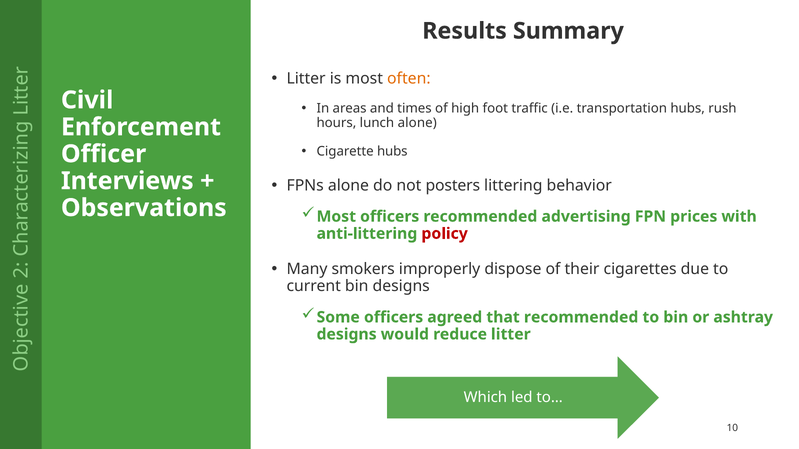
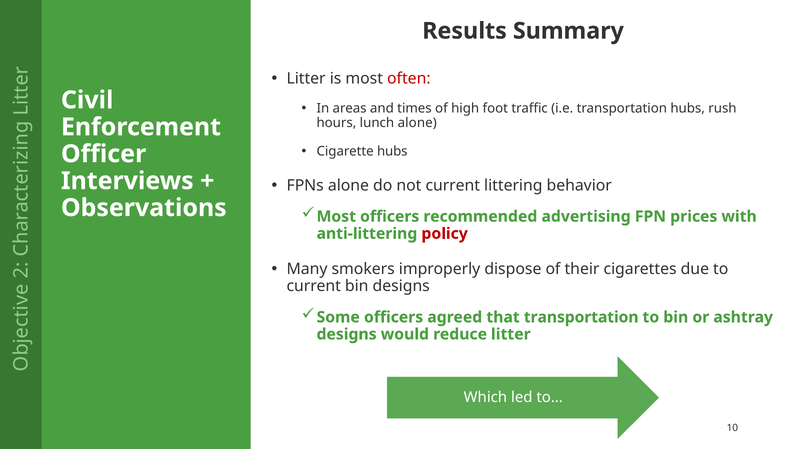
often colour: orange -> red (409, 79)
not posters: posters -> current (453, 186)
that recommended: recommended -> transportation (581, 317)
